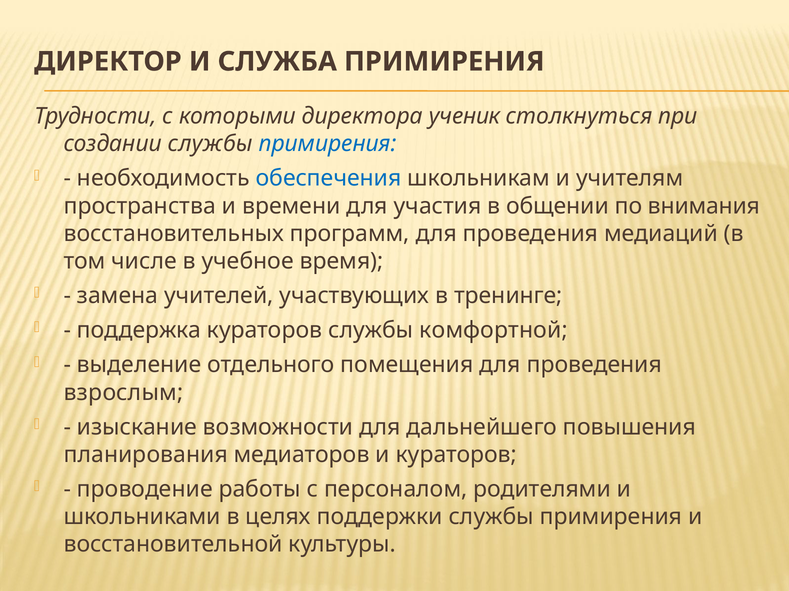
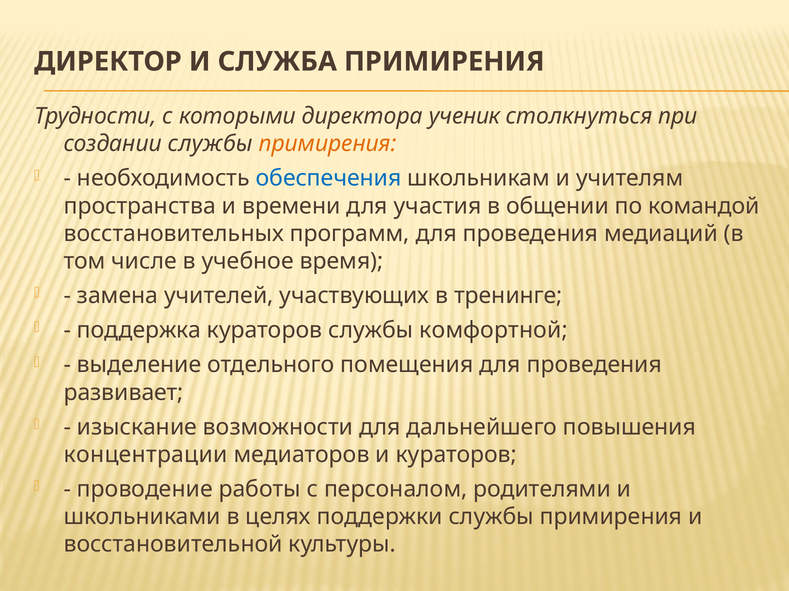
примирения colour: blue -> orange (328, 144)
внимания: внимания -> командой (704, 206)
взрослым: взрослым -> развивает (124, 393)
планирования: планирования -> концентрации (146, 455)
